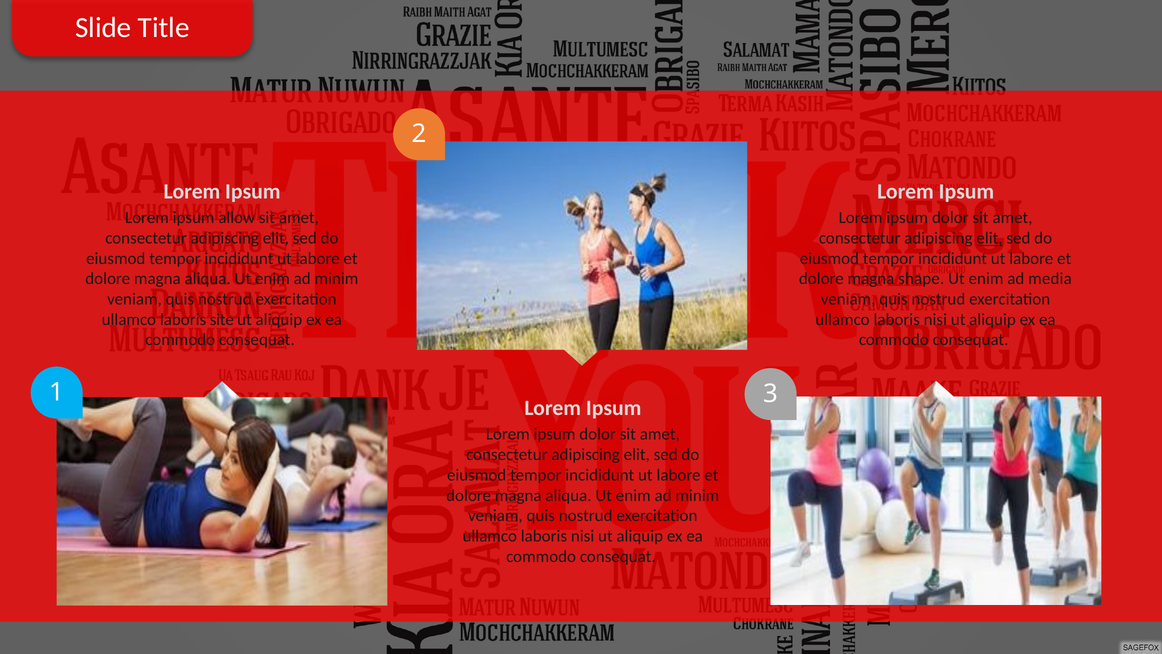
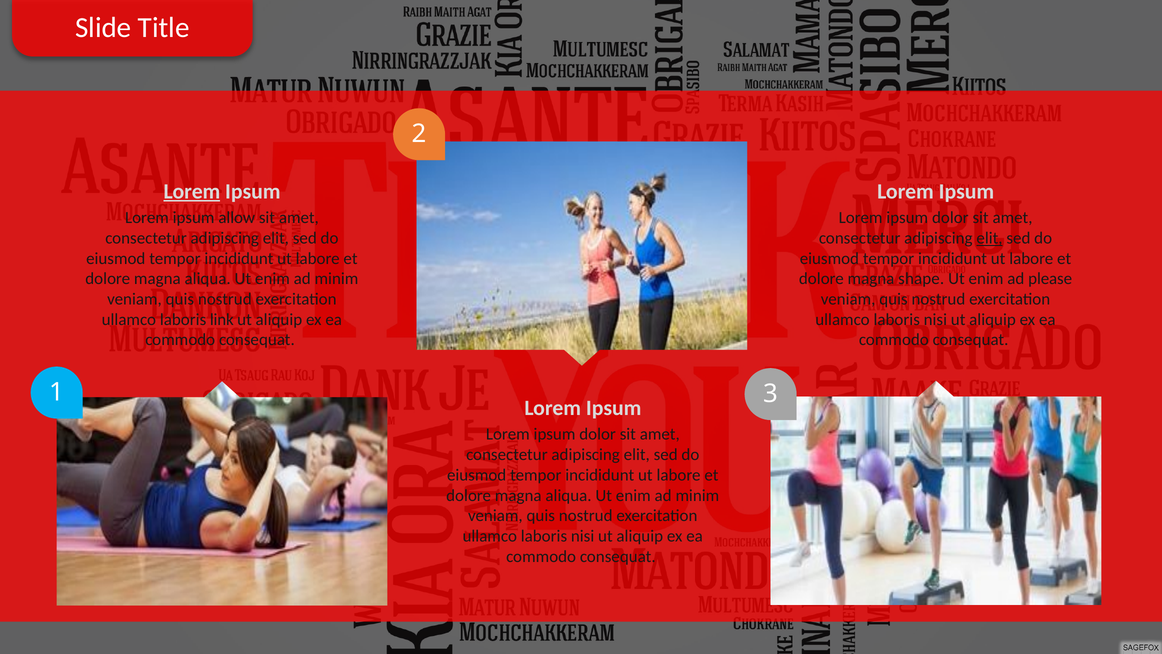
Lorem underline: none -> present (192, 191)
media: media -> please (1050, 279)
site: site -> link (222, 319)
